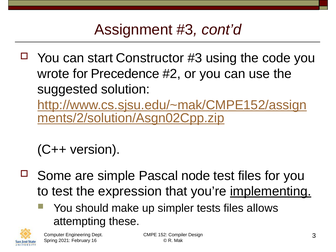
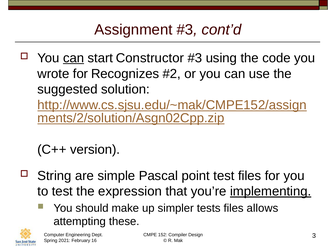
can underline: none -> present (74, 58)
Precedence: Precedence -> Recognizes (125, 74)
Some: Some -> String (54, 176)
node: node -> point (196, 176)
